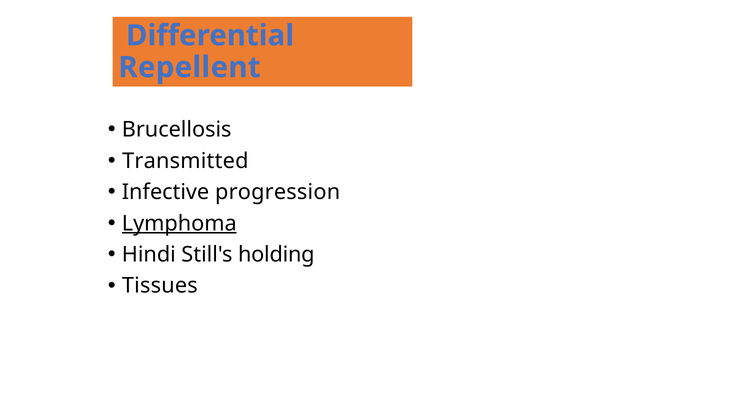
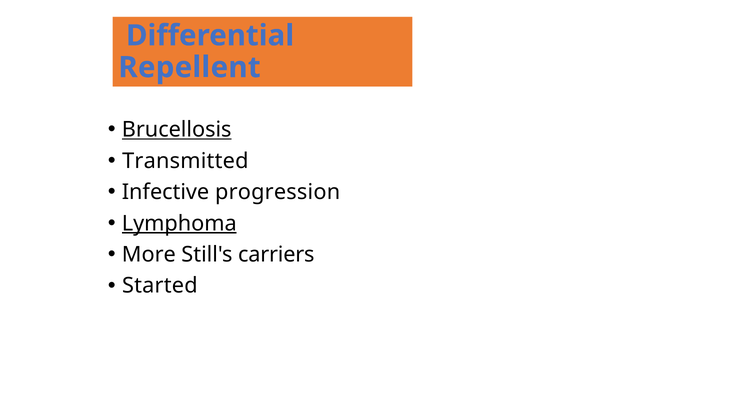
Brucellosis underline: none -> present (177, 129)
Hindi: Hindi -> More (149, 254)
holding: holding -> carriers (276, 254)
Tissues: Tissues -> Started (160, 285)
